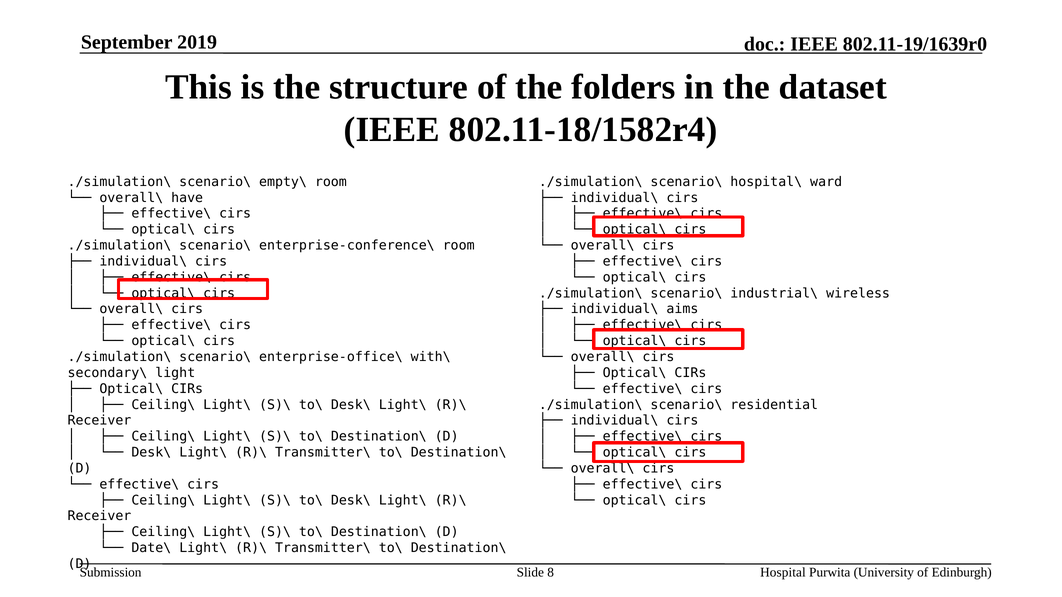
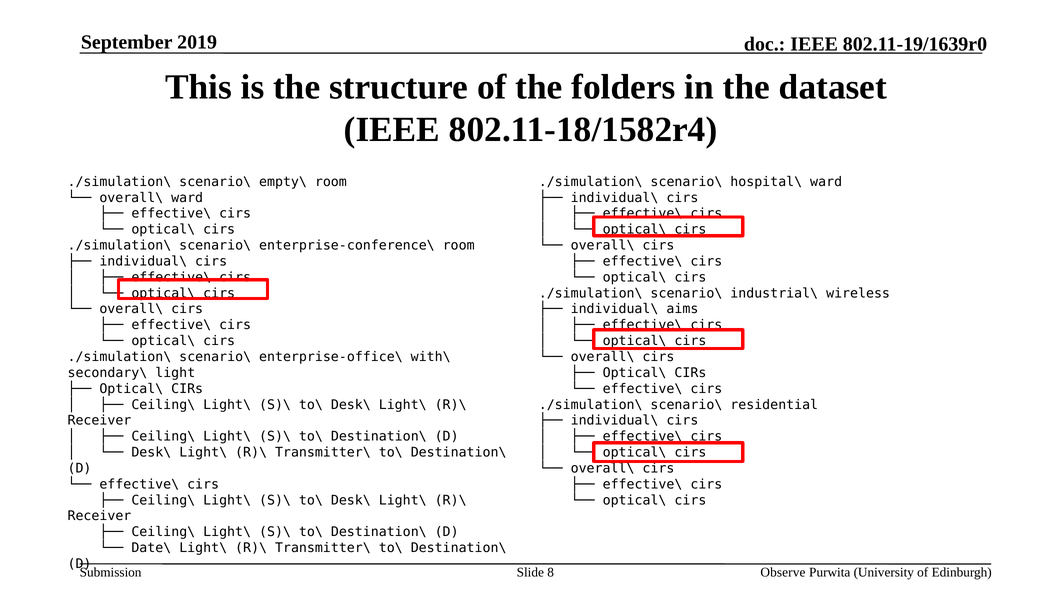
overall\ have: have -> ward (187, 198)
Hospital: Hospital -> Observe (783, 573)
